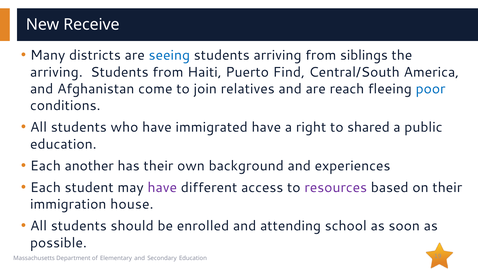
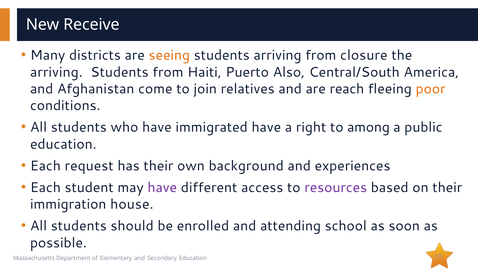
seeing colour: blue -> orange (169, 55)
siblings: siblings -> closure (364, 55)
Find: Find -> Also (289, 72)
poor colour: blue -> orange (431, 89)
shared: shared -> among (368, 127)
another: another -> request (89, 166)
